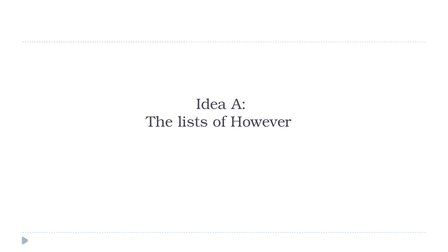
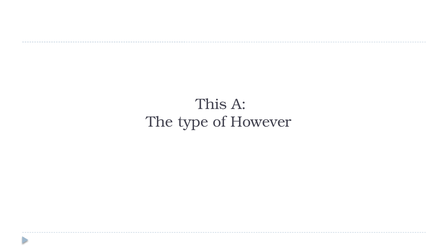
Idea: Idea -> This (211, 104)
lists: lists -> type (193, 122)
